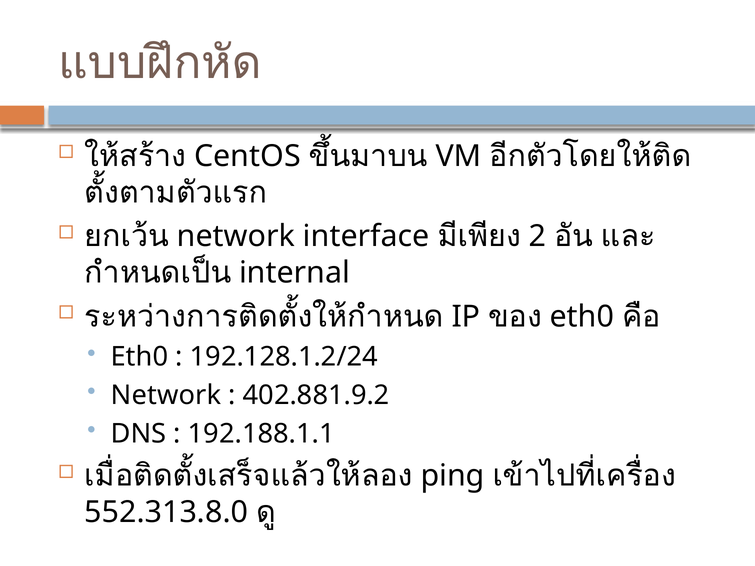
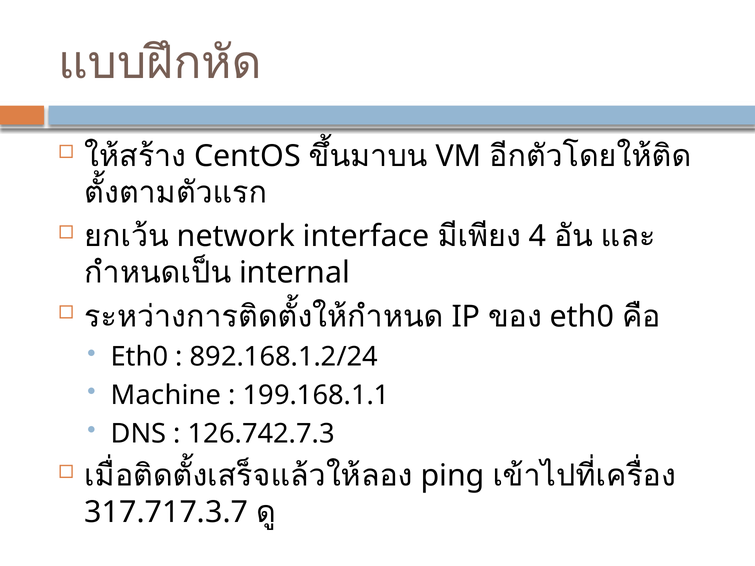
2: 2 -> 4 (538, 237)
192.128.1.2/24: 192.128.1.2/24 -> 892.168.1.2/24 (284, 357)
Network: Network -> Machine (166, 396)
402.881.9.2: 402.881.9.2 -> 199.168.1.1 (316, 396)
192.188.1.1: 192.188.1.1 -> 126.742.7.3 (261, 434)
552.313.8.0: 552.313.8.0 -> 317.717.3.7 (166, 513)
